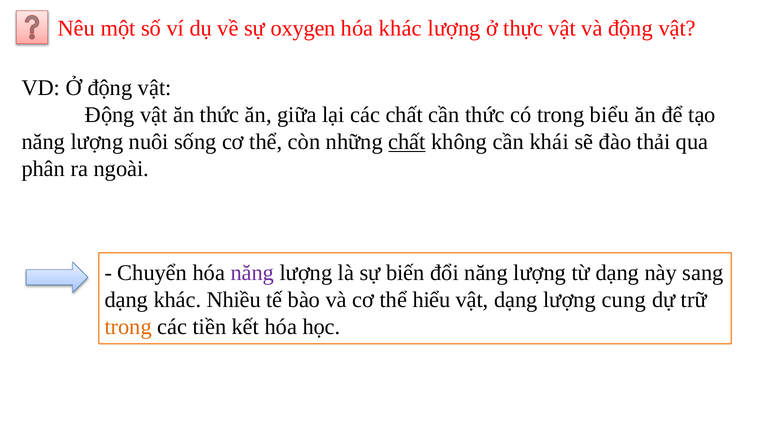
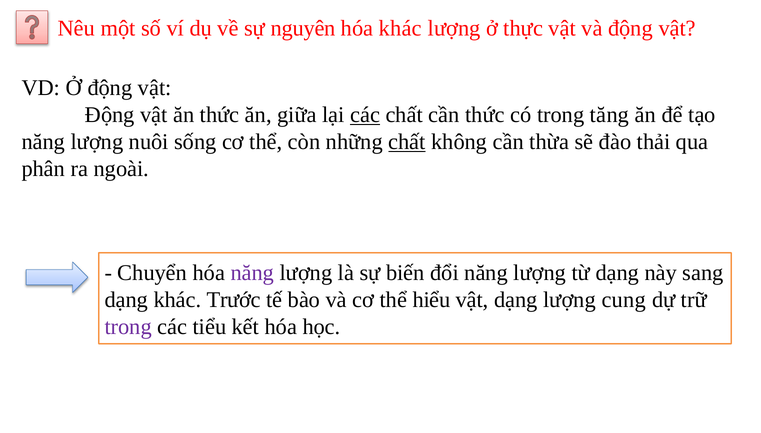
oxygen: oxygen -> nguyên (303, 28)
các underline: none -> present (365, 115)
biểu: biểu -> tăng (610, 115)
khái: khái -> thừa (549, 142)
Nhiều: Nhiều -> Trước (234, 300)
trong colour: orange -> purple (128, 327)
tiền: tiền -> tiểu (209, 327)
